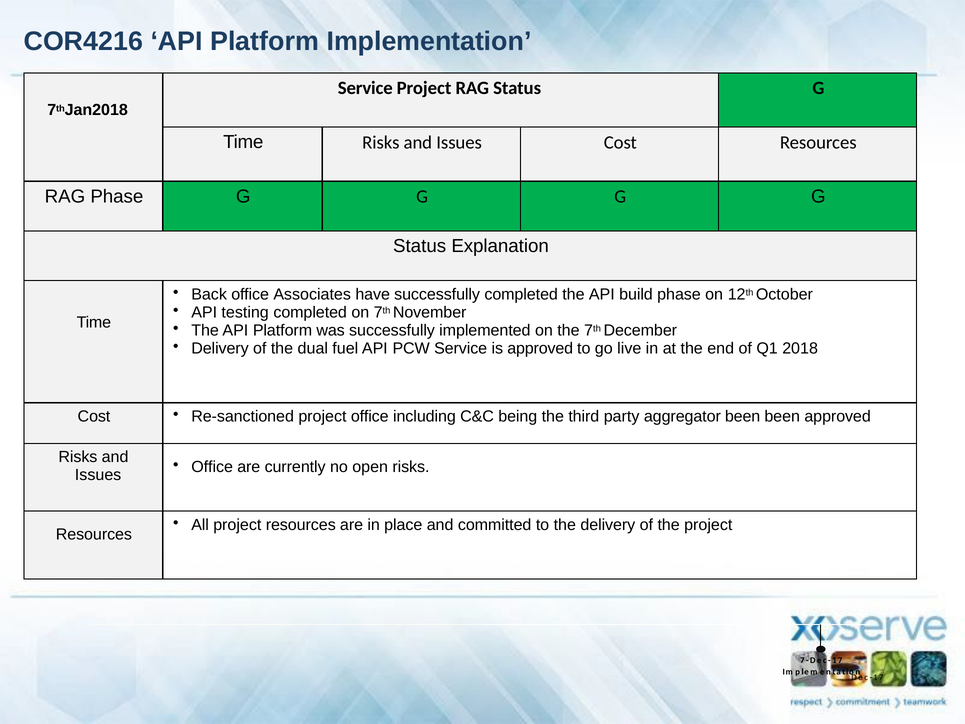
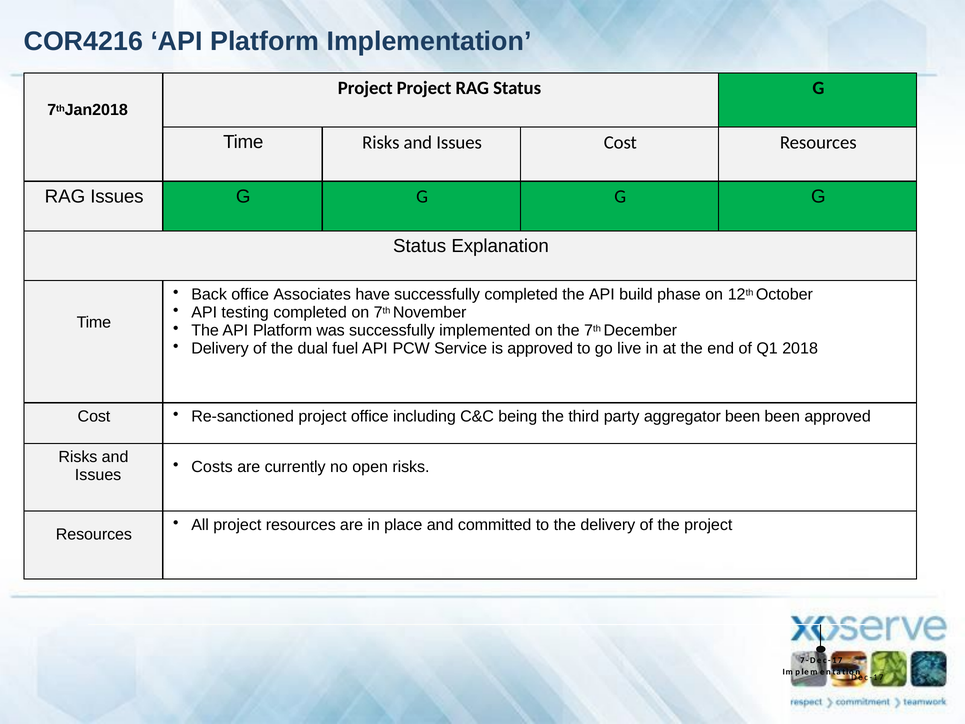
Service: Service -> Project (365, 88)
RAG Phase: Phase -> Issues (117, 196)
Office: Office -> Costs (212, 467)
